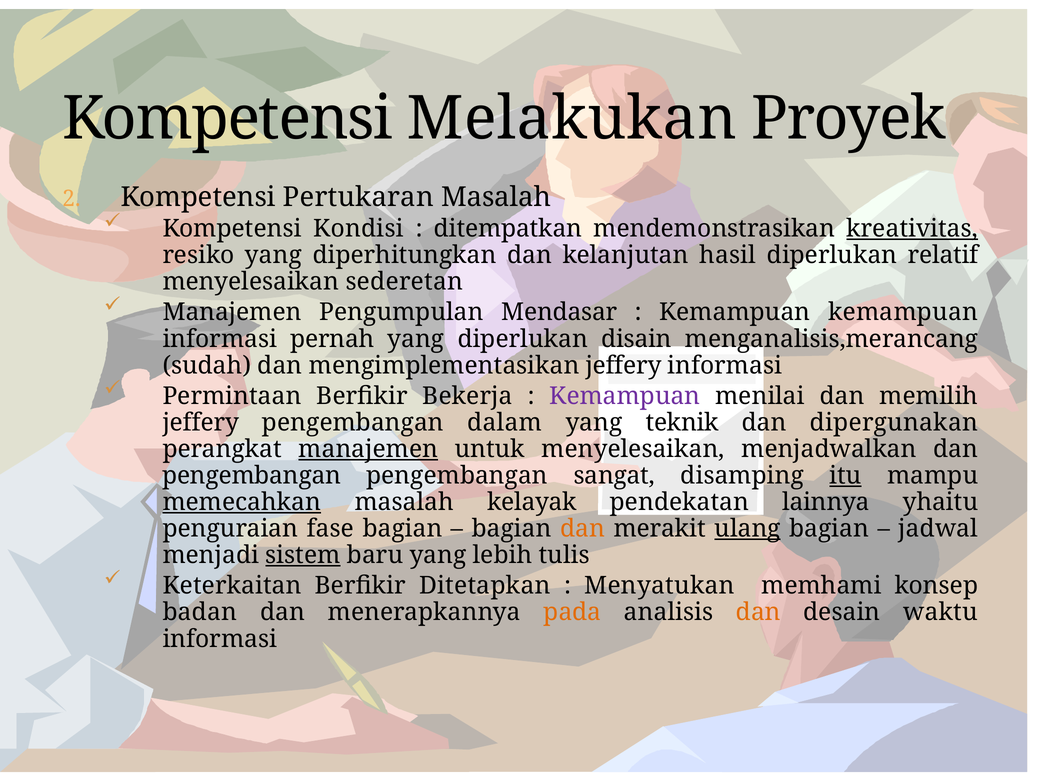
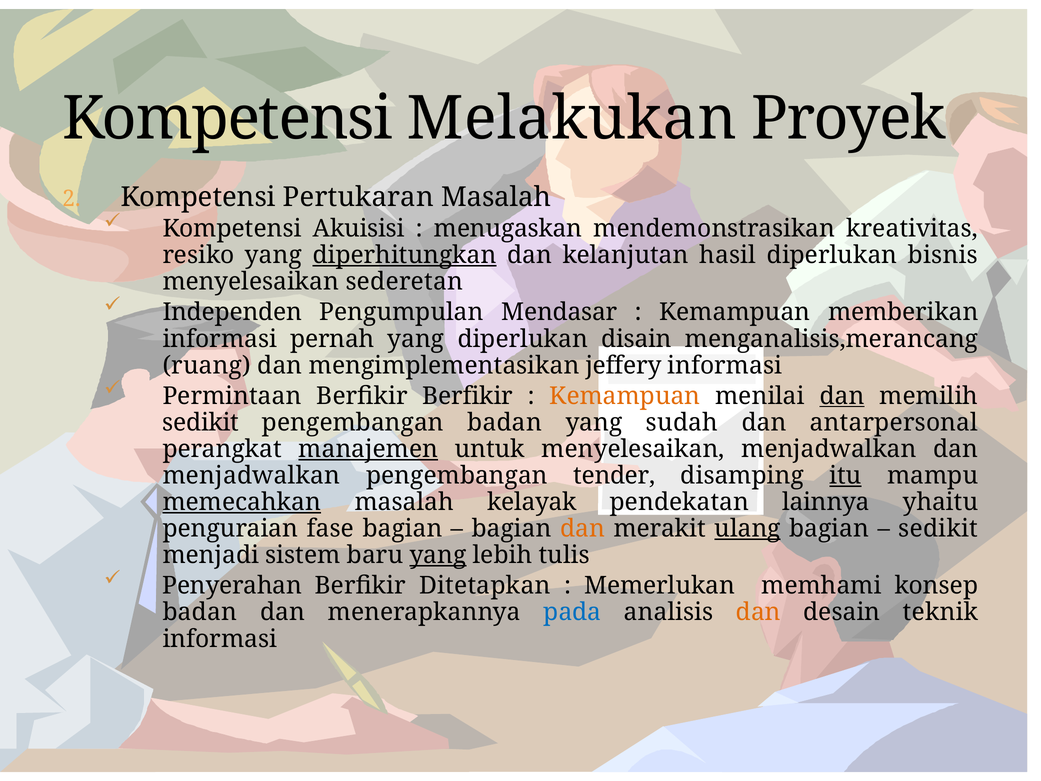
Kondisi: Kondisi -> Akuisisi (359, 229)
ditempatkan: ditempatkan -> menugaskan (508, 229)
kreativitas underline: present -> none (912, 229)
diperhitungkan underline: none -> present (404, 255)
relatif: relatif -> bisnis (943, 255)
Manajemen: Manajemen -> Independen (232, 312)
Kemampuan kemampuan: kemampuan -> memberikan (903, 312)
sudah: sudah -> ruang (207, 365)
Berfikir Bekerja: Bekerja -> Berfikir (468, 396)
Kemampuan colour: purple -> orange (625, 396)
dan underline: none -> present (842, 396)
jeffery: jeffery -> sedikit (201, 422)
pengembangan dalam: dalam -> badan (505, 422)
teknik: teknik -> sudah (682, 422)
dipergunakan: dipergunakan -> antarpersonal (894, 422)
pengembangan: pengembangan -> menjadwalkan (251, 475)
sangat: sangat -> tender (614, 475)
jadwal: jadwal -> sedikit (938, 529)
sistem underline: present -> none (303, 555)
yang underline: none -> present (438, 555)
Keterkaitan: Keterkaitan -> Penyerahan (232, 586)
Menyatukan: Menyatukan -> Memerlukan (660, 586)
pada colour: orange -> blue (572, 612)
waktu: waktu -> teknik (940, 612)
